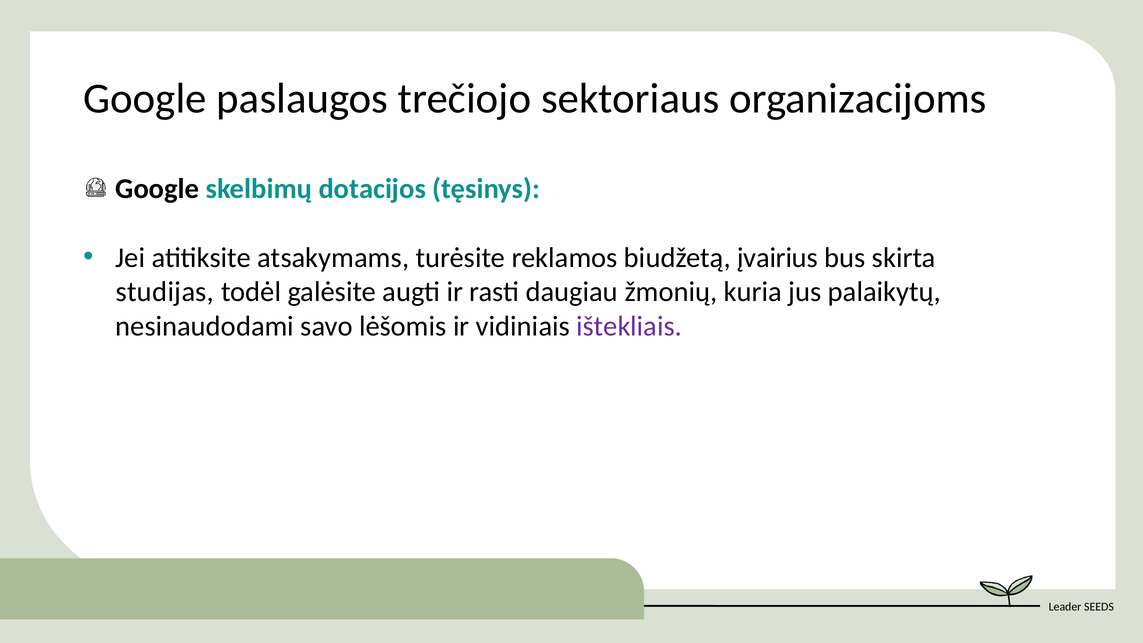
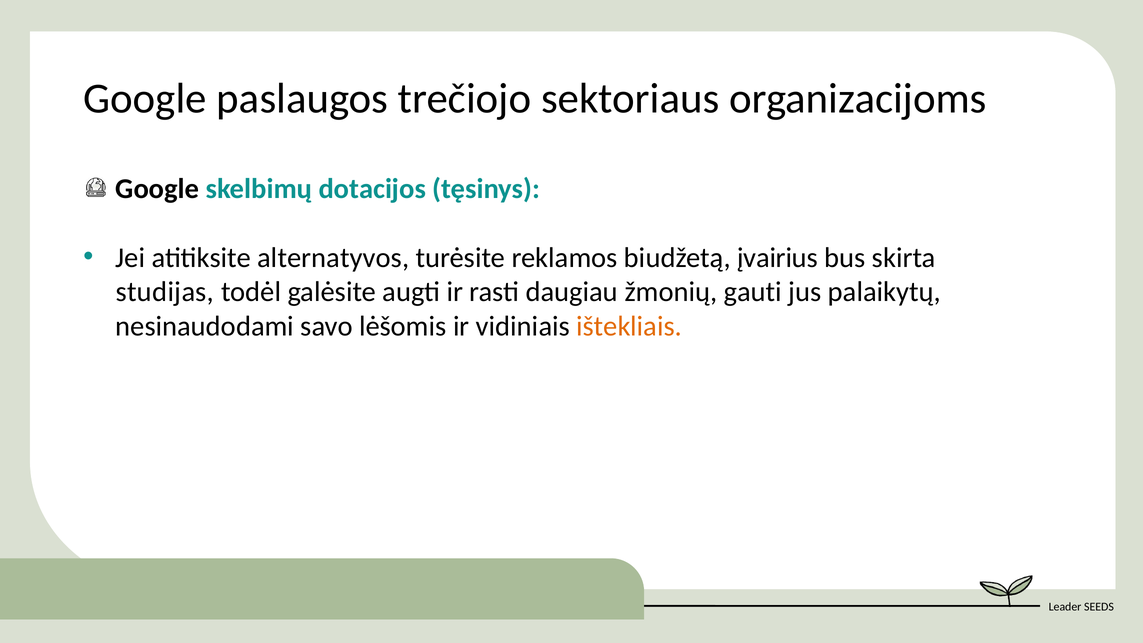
atsakymams: atsakymams -> alternatyvos (333, 258)
kuria: kuria -> gauti (753, 292)
ištekliais colour: purple -> orange (629, 326)
